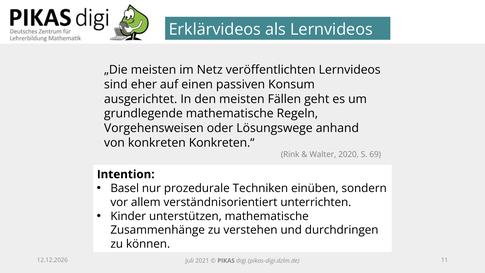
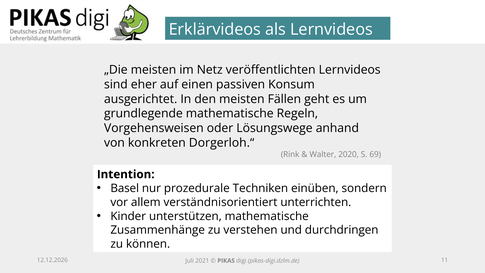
Konkreten.“: Konkreten.“ -> Dorgerloh.“ (222, 143)
